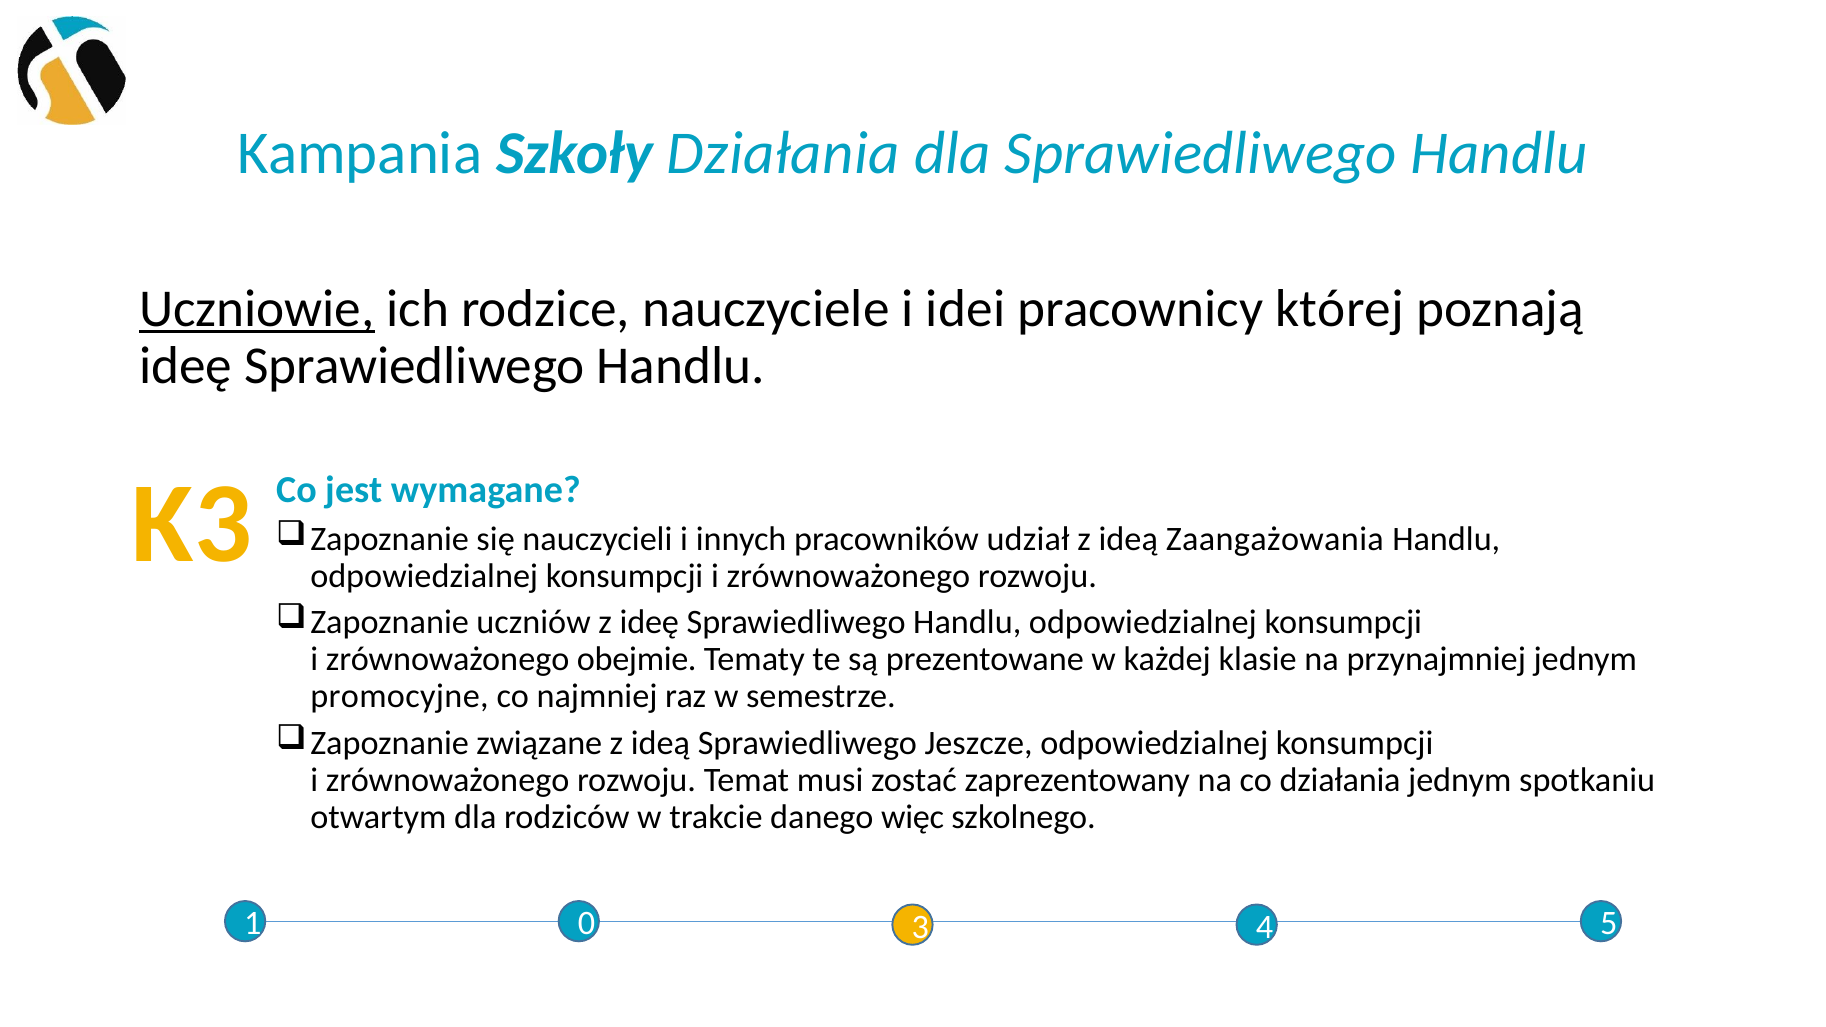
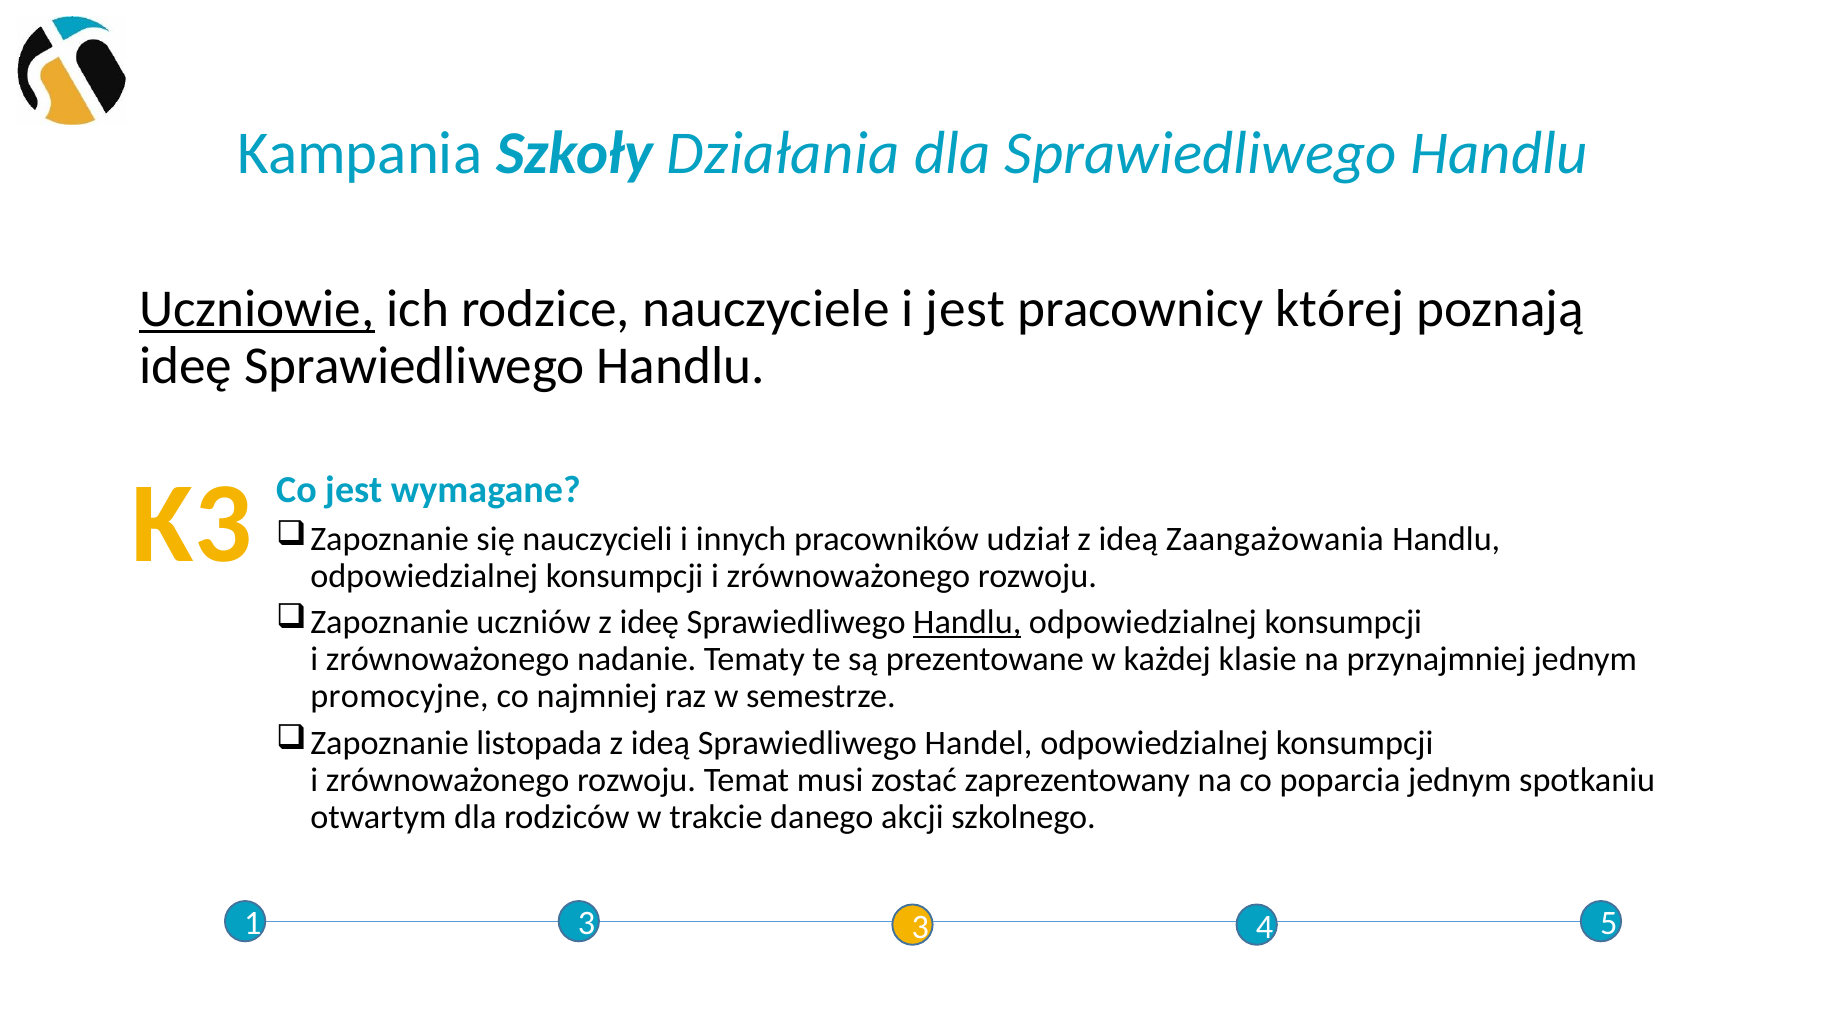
i idei: idei -> jest (966, 309)
Handlu underline: none -> present (967, 622)
obejmie: obejmie -> nadanie (637, 659)
związane: związane -> listopada (539, 743)
Jeszcze: Jeszcze -> Handel (979, 743)
co działania: działania -> poparcia (1340, 780)
więc: więc -> akcji (912, 817)
1 0: 0 -> 3 (587, 924)
